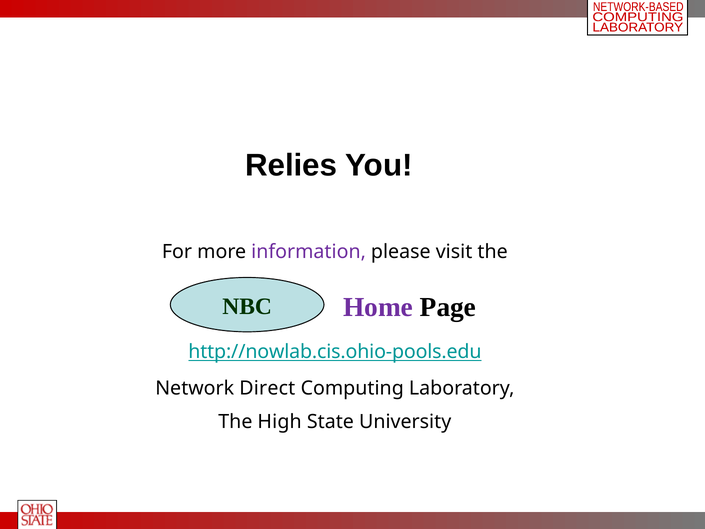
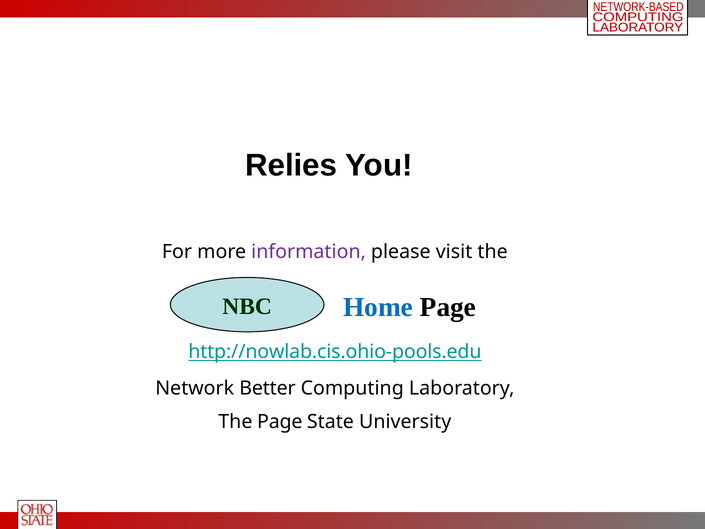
Home colour: purple -> blue (378, 307)
Direct: Direct -> Better (267, 388)
The High: High -> Page (280, 421)
